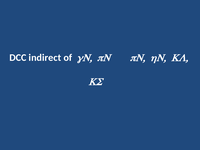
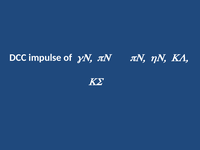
indirect: indirect -> impulse (45, 58)
